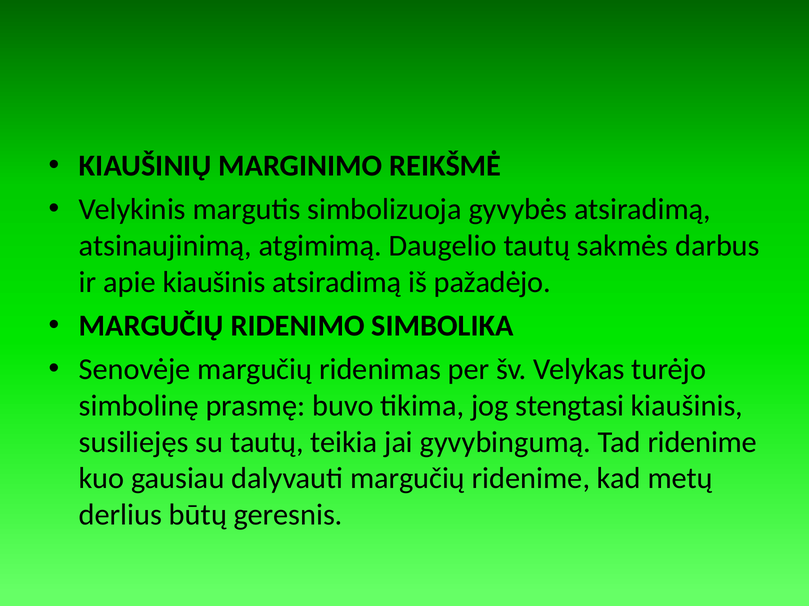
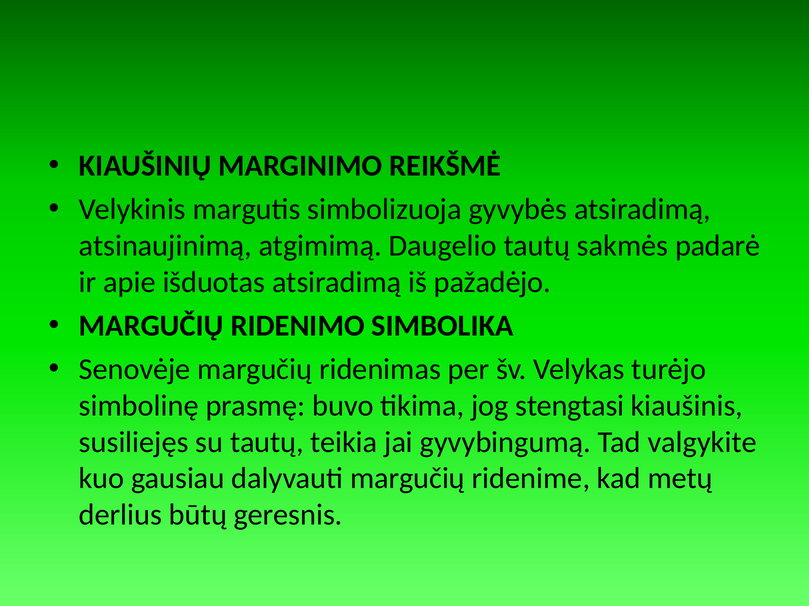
darbus: darbus -> padarė (718, 246)
apie kiaušinis: kiaušinis -> išduotas (214, 282)
Tad ridenime: ridenime -> valgykite (702, 443)
